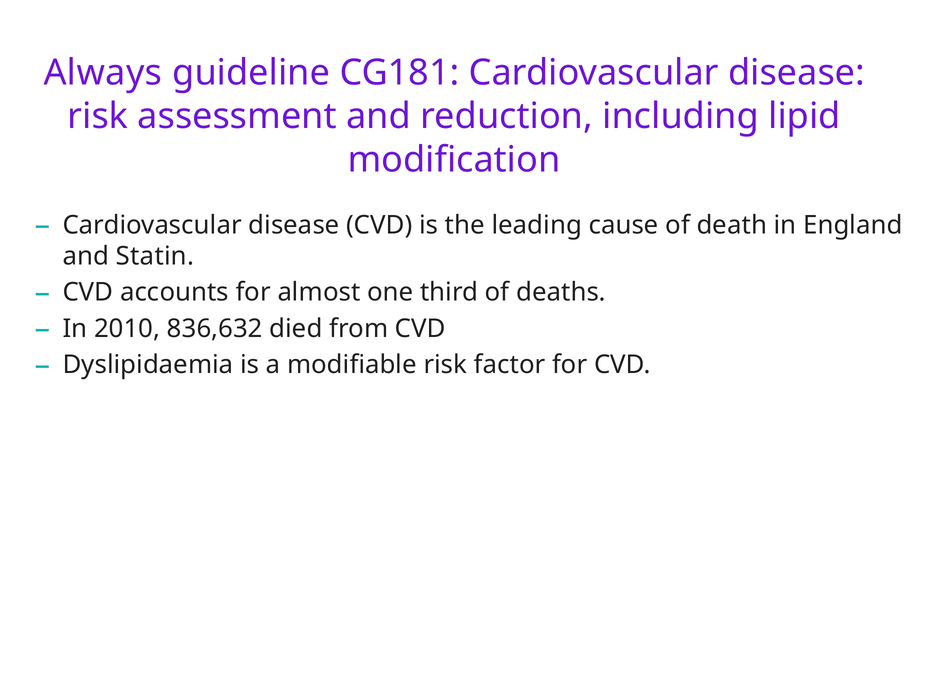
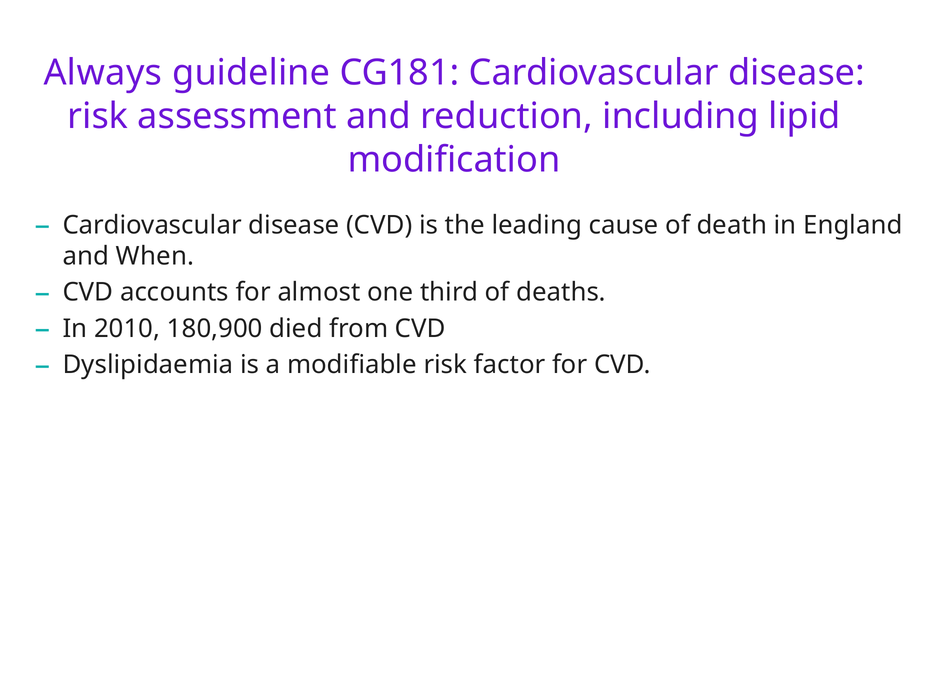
Statin: Statin -> When (155, 256)
836,632: 836,632 -> 180,900 (215, 328)
